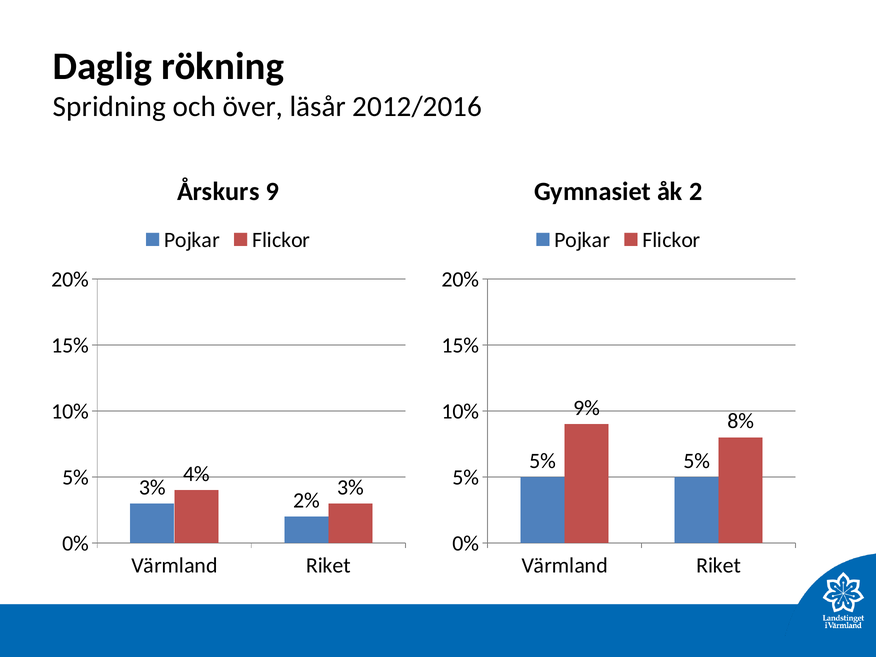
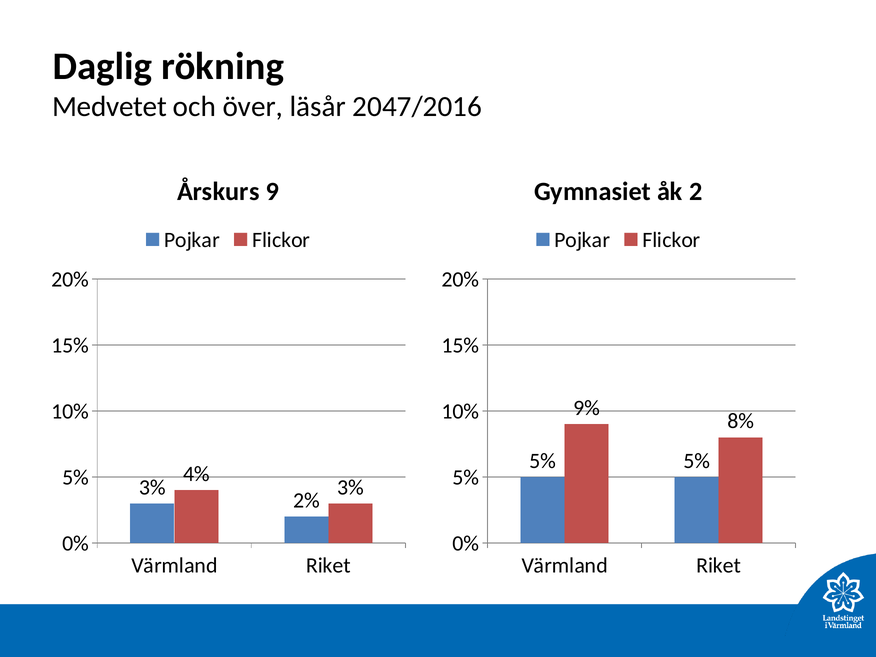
Spridning: Spridning -> Medvetet (110, 106)
2012/2016: 2012/2016 -> 2047/2016 (417, 106)
